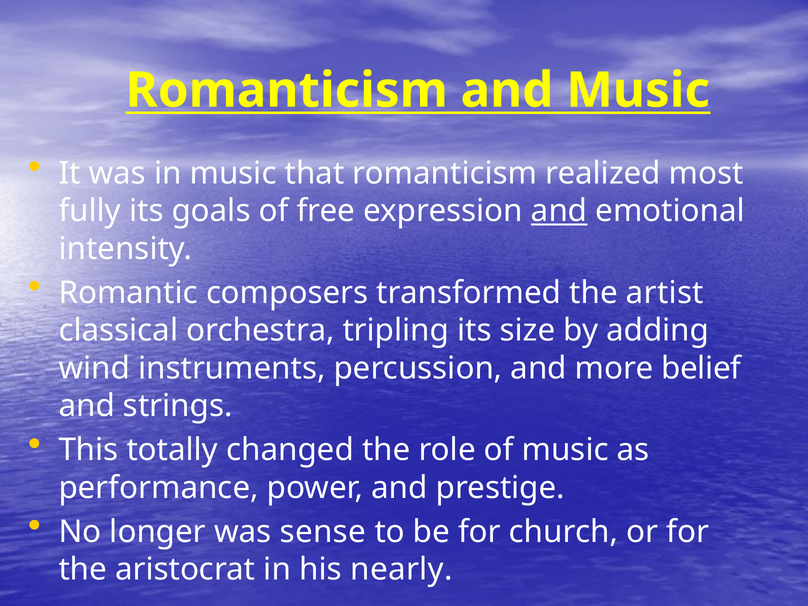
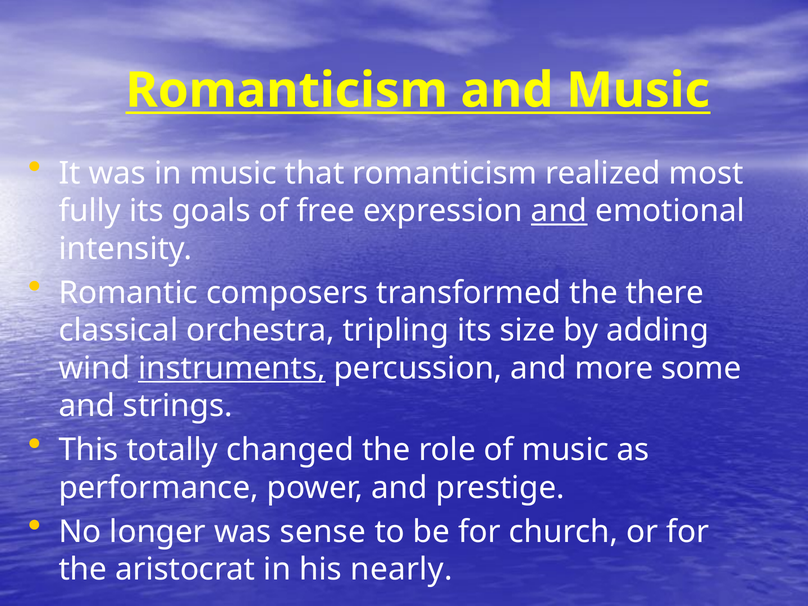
artist: artist -> there (665, 293)
instruments underline: none -> present (232, 368)
belief: belief -> some (701, 368)
